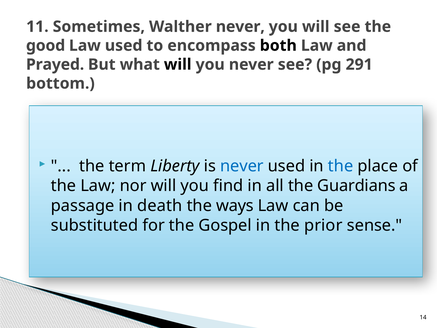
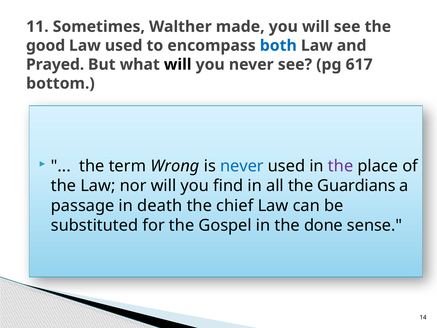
Walther never: never -> made (240, 27)
both colour: black -> blue (278, 46)
291: 291 -> 617 (359, 64)
Liberty: Liberty -> Wrong (175, 166)
the colour: blue -> purple (341, 166)
ways: ways -> chief (235, 205)
prior: prior -> done (323, 225)
